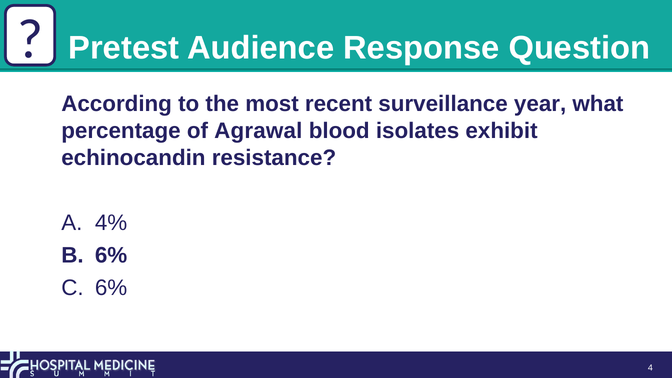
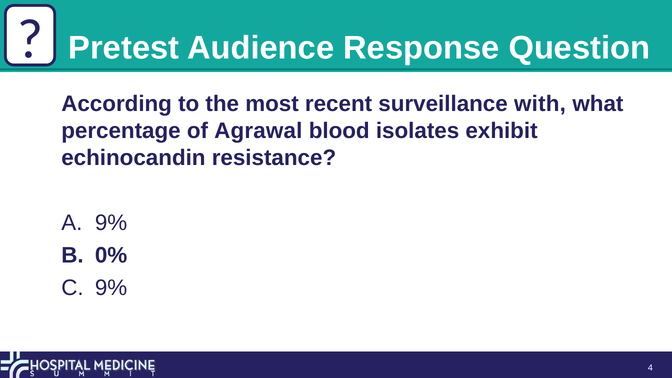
year: year -> with (540, 104)
4%: 4% -> 9% (111, 223)
6%: 6% -> 0% (111, 255)
6%: 6% -> 9% (111, 288)
